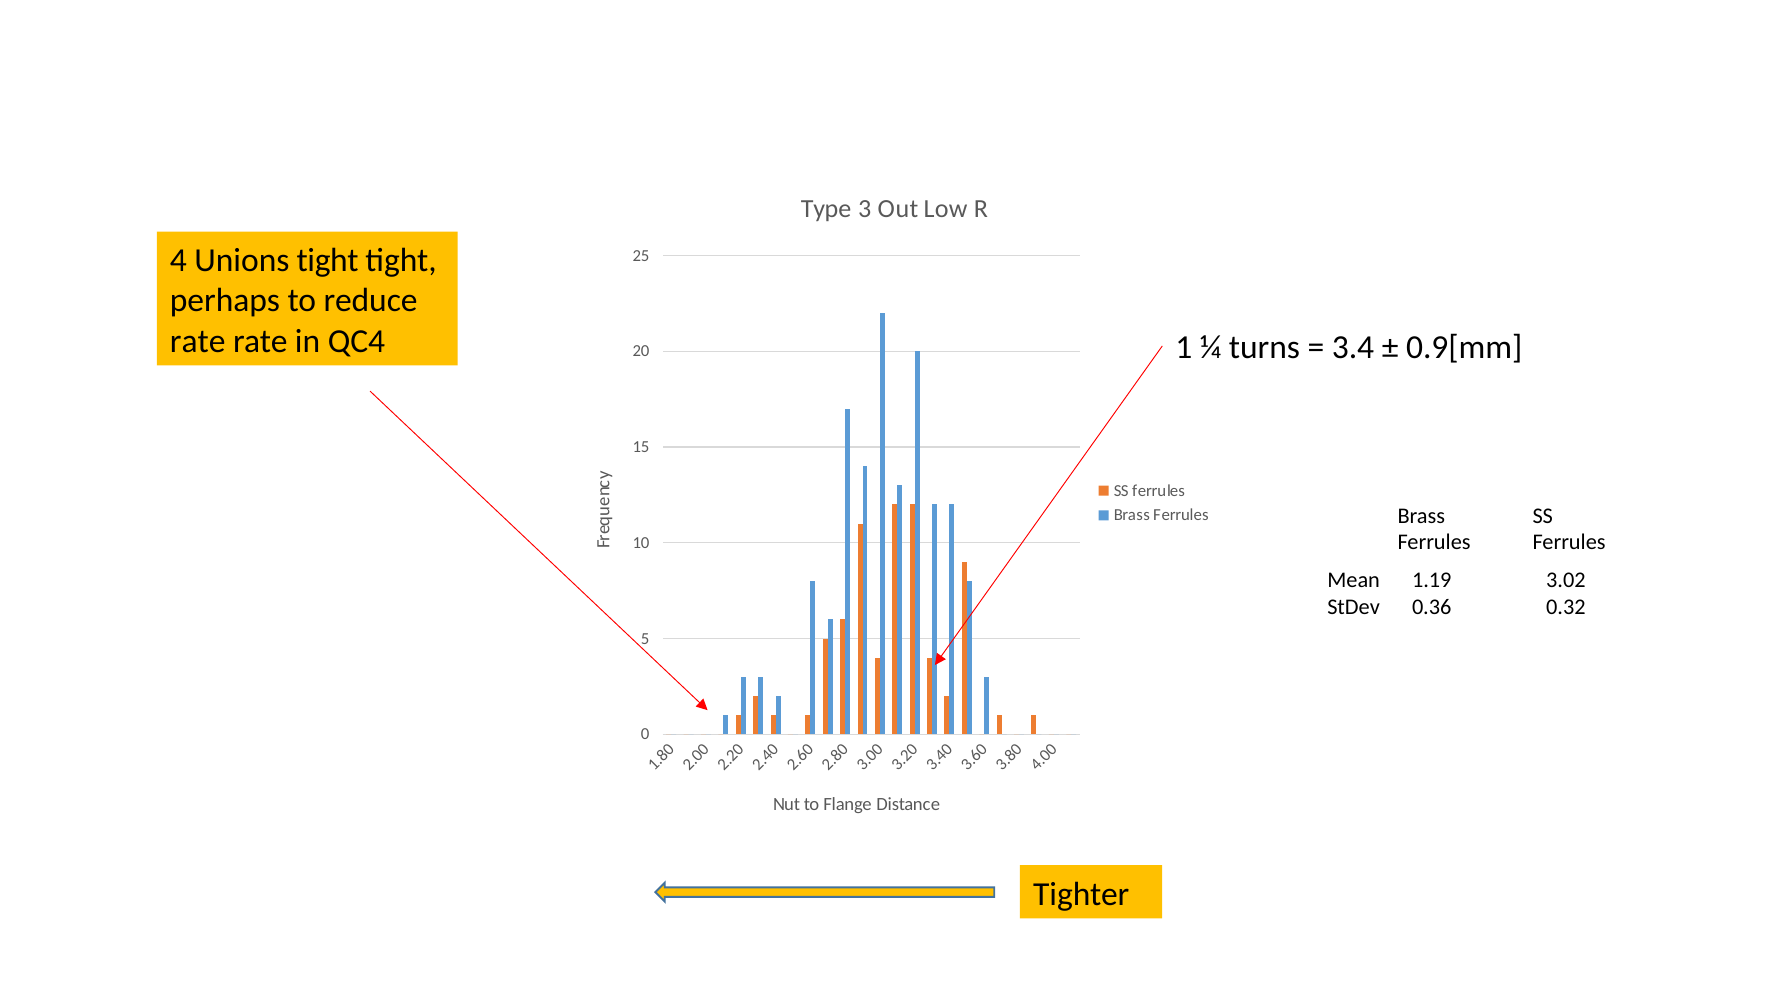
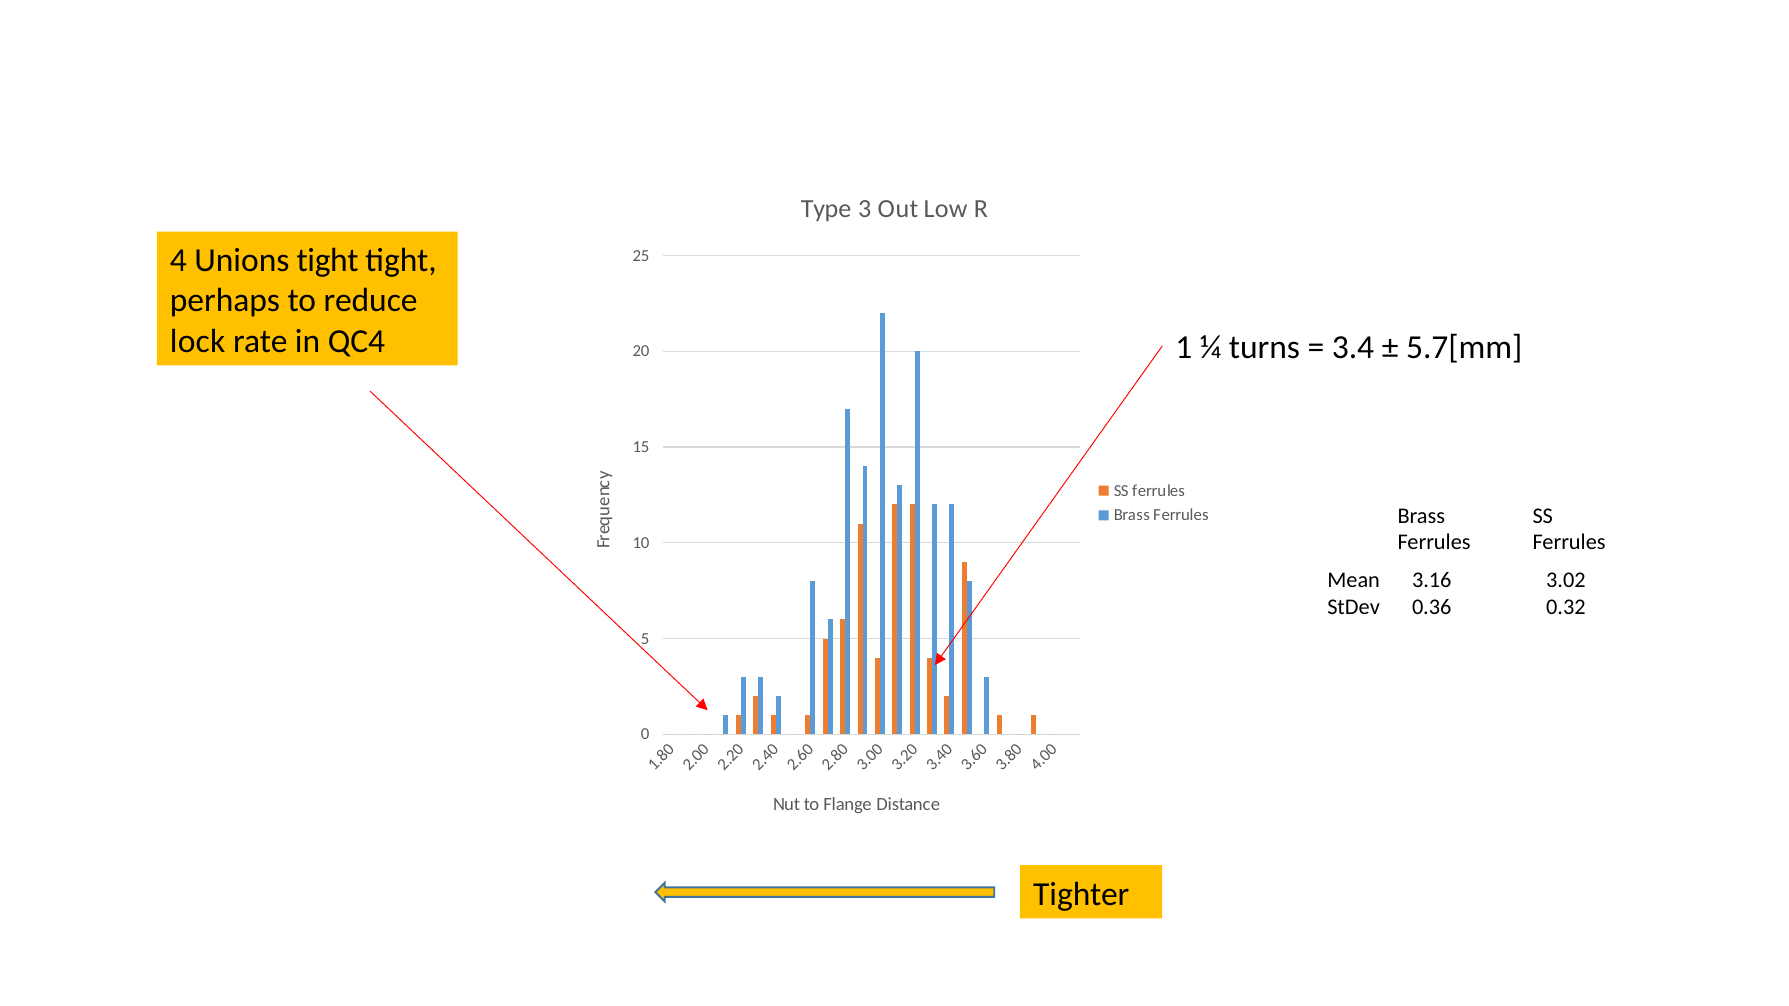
rate: rate -> lock (198, 341)
0.9[mm: 0.9[mm -> 5.7[mm (1464, 348)
1.19: 1.19 -> 3.16 (1432, 580)
